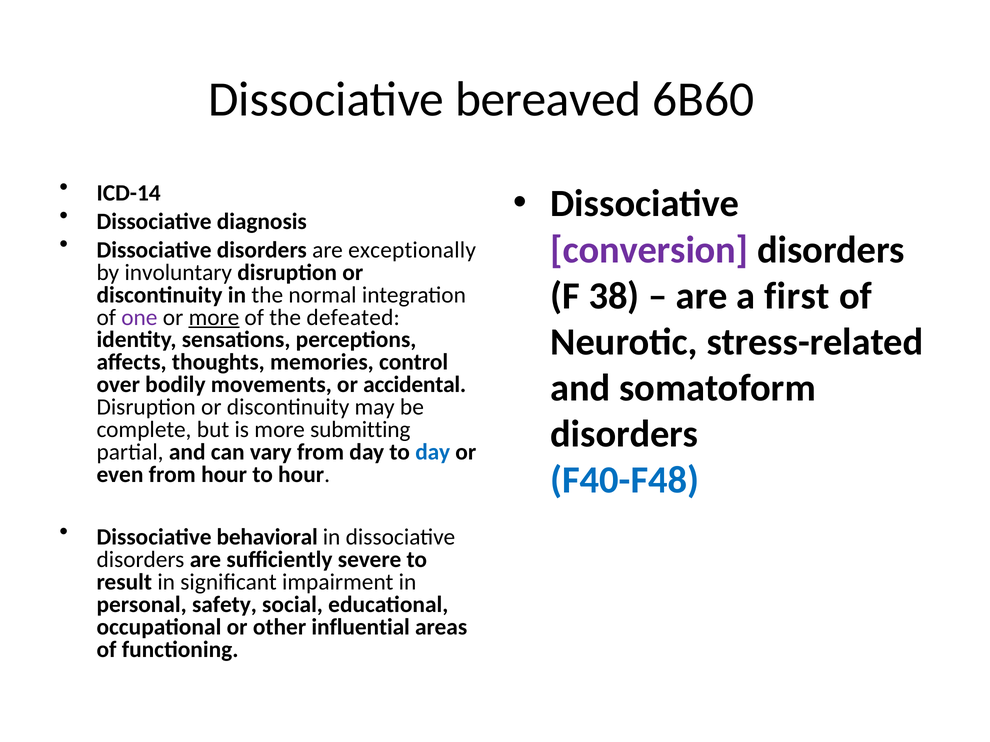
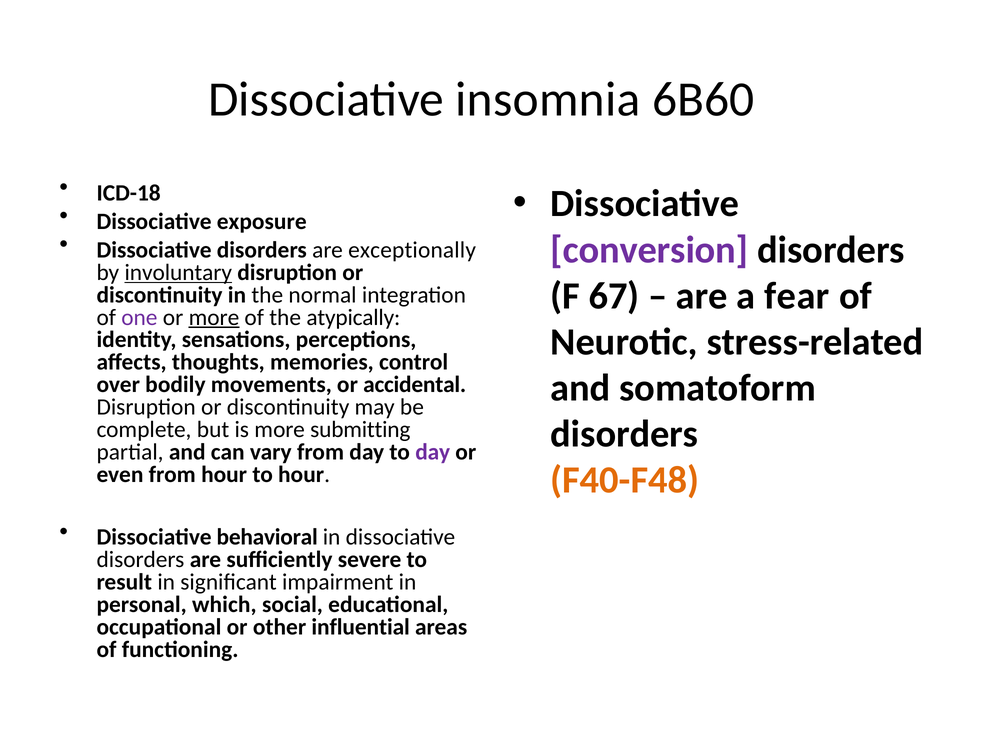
bereaved: bereaved -> insomnia (548, 99)
ICD-14: ICD-14 -> ICD-18 (129, 193)
diagnosis: diagnosis -> exposure (262, 222)
involuntary underline: none -> present (178, 273)
38: 38 -> 67 (614, 296)
first: first -> fear (797, 296)
defeated: defeated -> atypically (353, 318)
day colour: blue -> purple (433, 452)
F40-F48 colour: blue -> orange (625, 481)
safety: safety -> which (224, 605)
